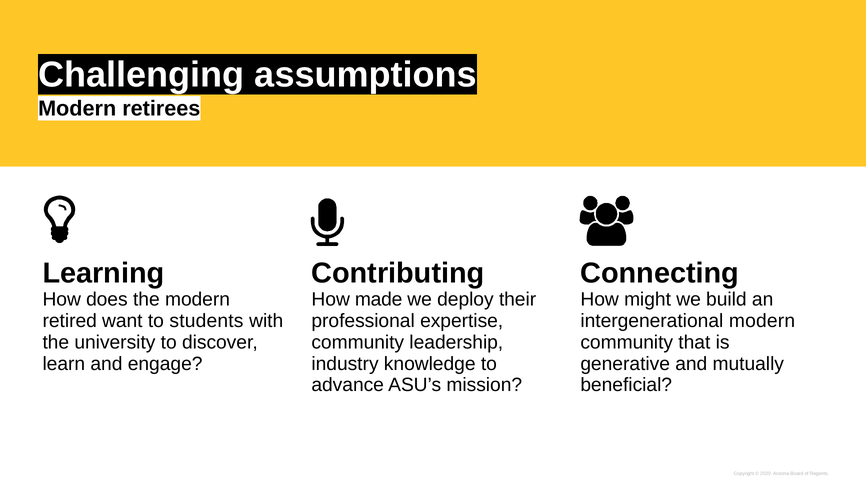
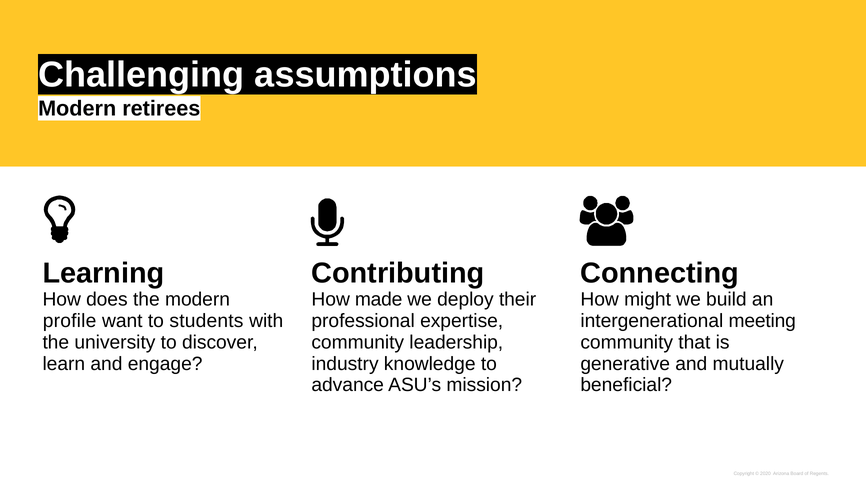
retired: retired -> profile (70, 321)
intergenerational modern: modern -> meeting (762, 321)
